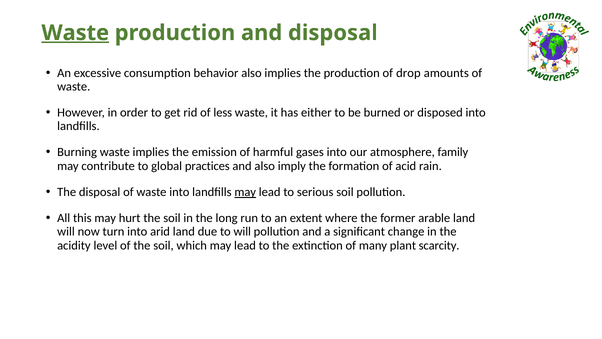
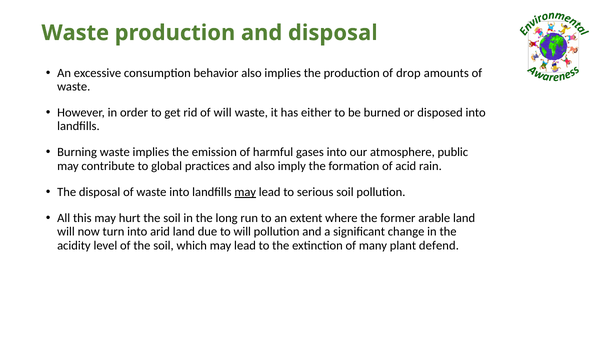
Waste underline: present -> none (75, 33)
of less: less -> will (223, 113)
family: family -> public (453, 152)
scarcity: scarcity -> defend (439, 245)
